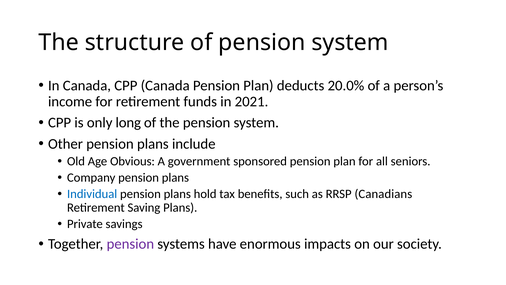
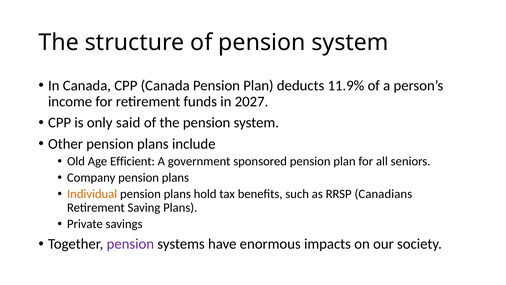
20.0%: 20.0% -> 11.9% (346, 86)
2021: 2021 -> 2027 (252, 101)
long: long -> said (128, 123)
Obvious: Obvious -> Efficient (132, 161)
Individual colour: blue -> orange (92, 194)
